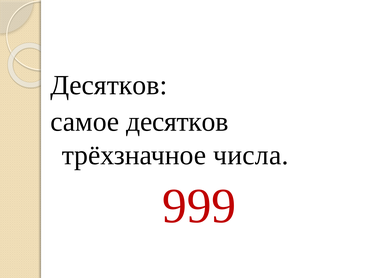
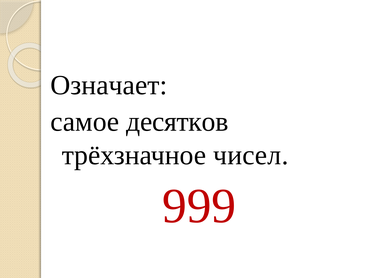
Десятков: Десятков -> Означает (109, 85)
числа: числа -> чисел (251, 155)
